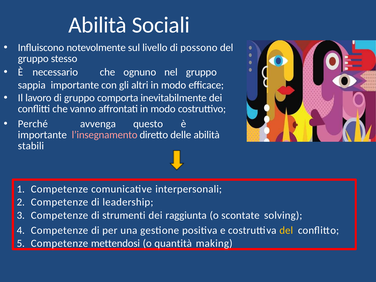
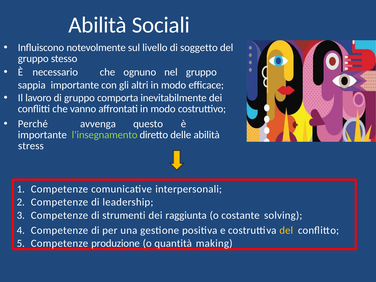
possono: possono -> soggetto (199, 48)
l’insegnamento colour: pink -> light green (105, 135)
stabili: stabili -> stress (31, 146)
scontate: scontate -> costante (240, 215)
mettendosi: mettendosi -> produzione (115, 243)
